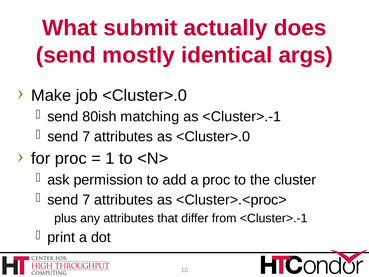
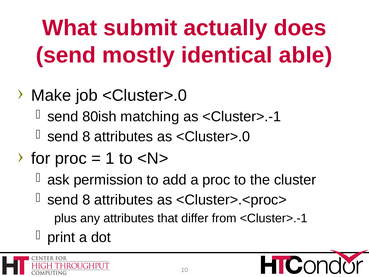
args: args -> able (306, 55)
7: 7 -> 8 (86, 137)
7: 7 -> 8 (86, 200)
